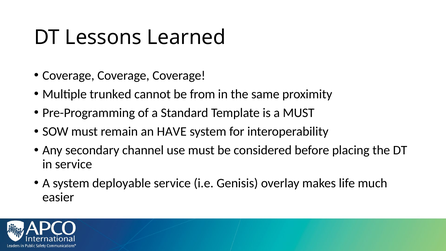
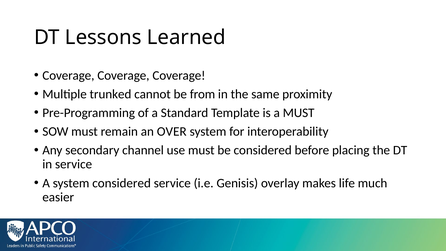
HAVE: HAVE -> OVER (172, 132)
system deployable: deployable -> considered (122, 183)
